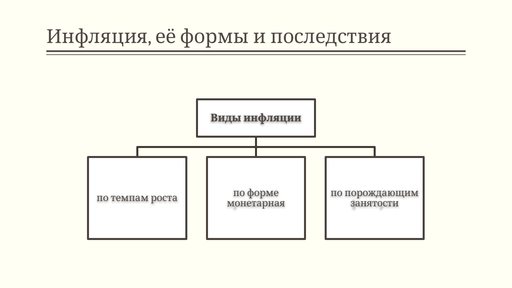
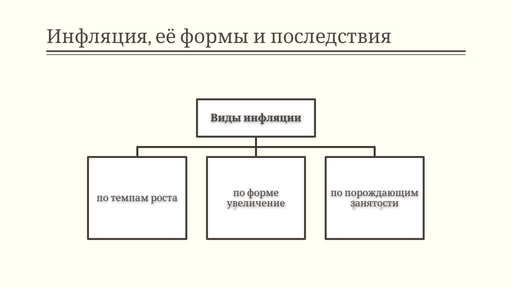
монетарная: монетарная -> увеличение (256, 203)
